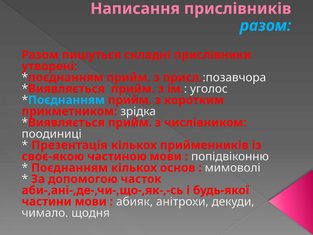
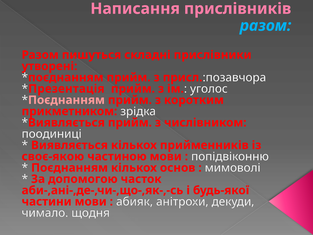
Виявляється: Виявляється -> Презентація (66, 89)
Поєднанням colour: light blue -> pink (66, 100)
Презентація: Презентація -> Виявляється (69, 145)
